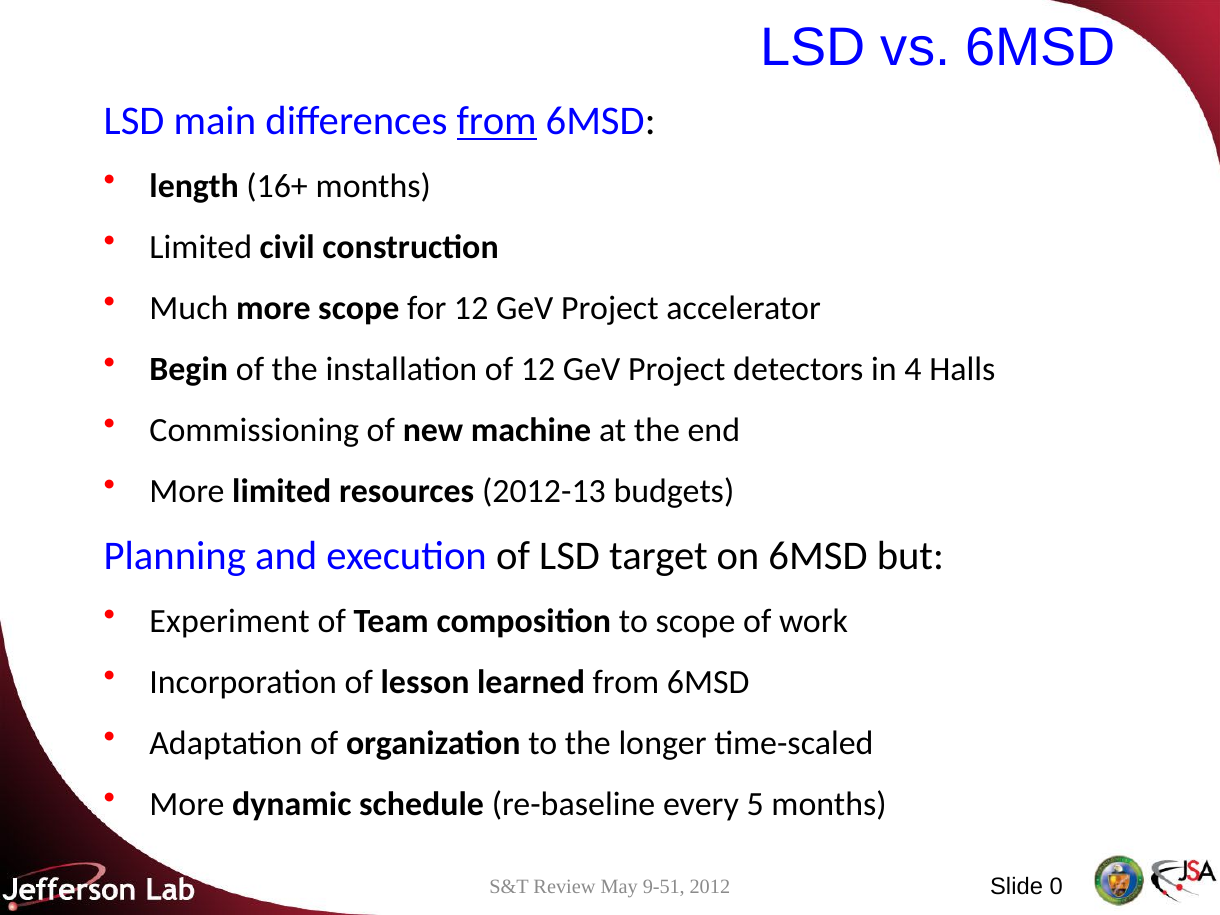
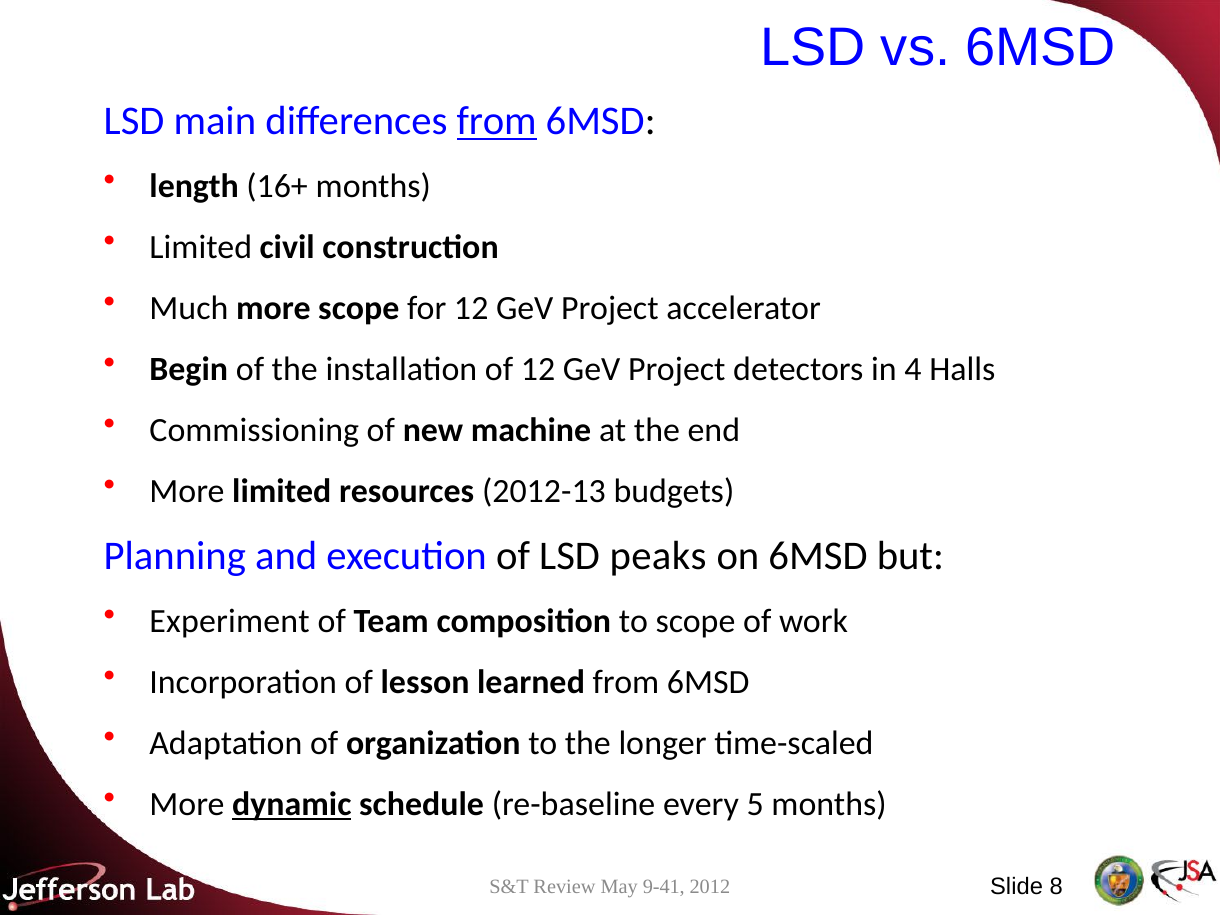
target: target -> peaks (658, 556)
dynamic underline: none -> present (292, 804)
0: 0 -> 8 (1056, 886)
9-51: 9-51 -> 9-41 (664, 887)
